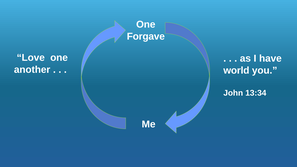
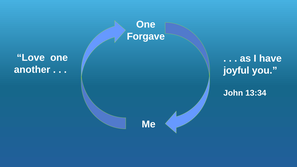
world: world -> joyful (236, 70)
